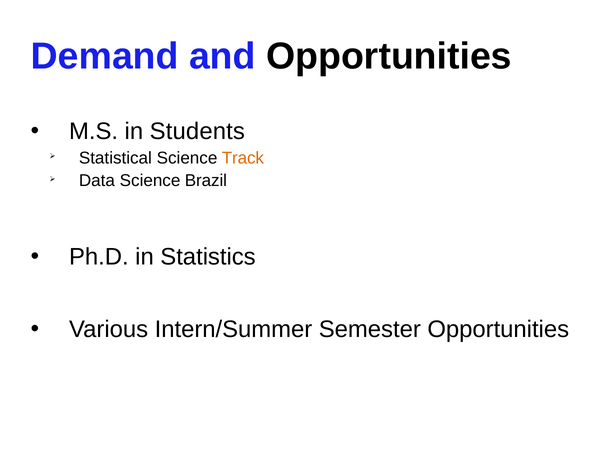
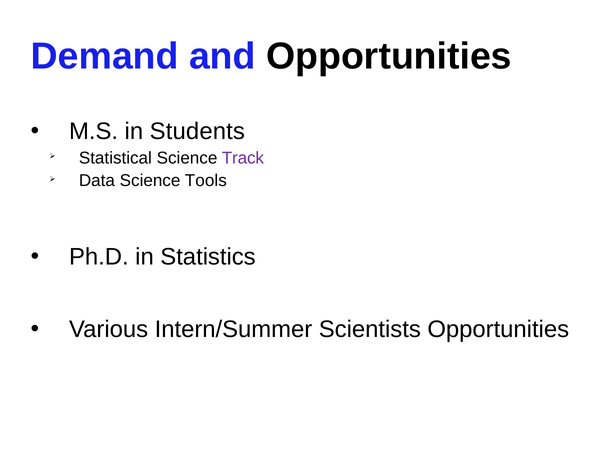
Track colour: orange -> purple (243, 158)
Brazil: Brazil -> Tools (206, 180)
Semester: Semester -> Scientists (370, 329)
